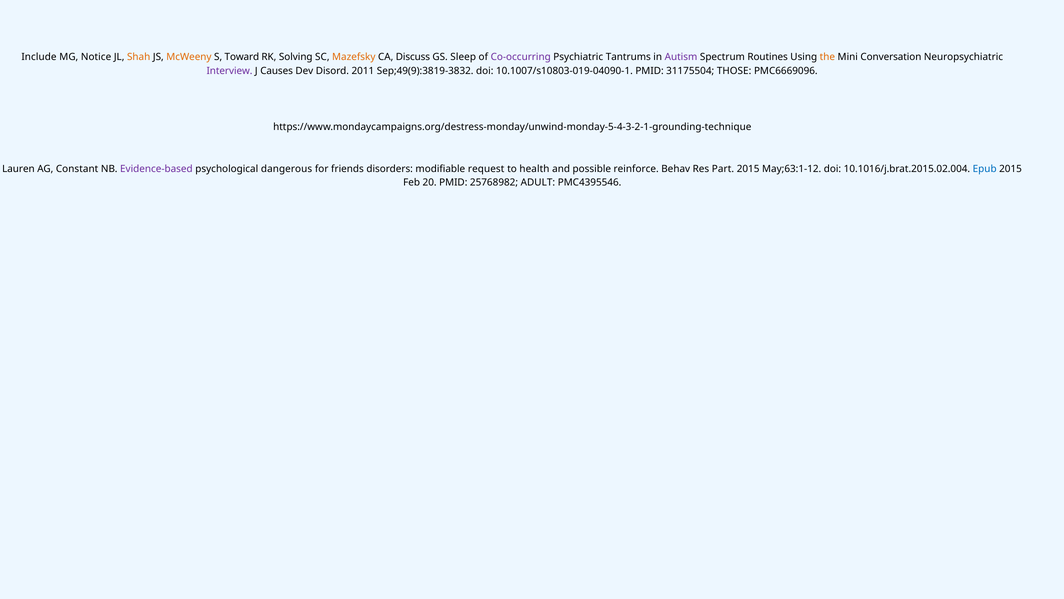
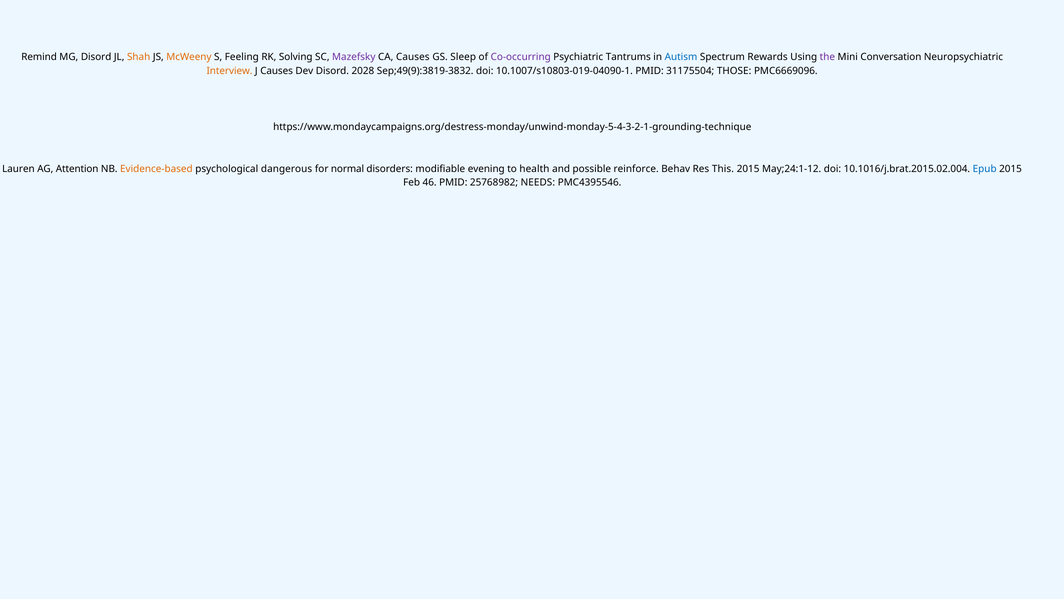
Include: Include -> Remind (39, 57)
MG Notice: Notice -> Disord (96, 57)
Toward: Toward -> Feeling (242, 57)
Mazefsky colour: orange -> purple (354, 57)
CA Discuss: Discuss -> Causes (413, 57)
Autism colour: purple -> blue (681, 57)
Routines: Routines -> Rewards (768, 57)
the colour: orange -> purple (827, 57)
Interview colour: purple -> orange (229, 71)
2011: 2011 -> 2028 (363, 71)
Constant: Constant -> Attention (77, 169)
Evidence-based colour: purple -> orange (156, 169)
friends: friends -> normal (348, 169)
request: request -> evening (486, 169)
Part: Part -> This (723, 169)
May;63:1-12: May;63:1-12 -> May;24:1-12 (792, 169)
20: 20 -> 46 (430, 183)
ADULT: ADULT -> NEEDS (538, 183)
